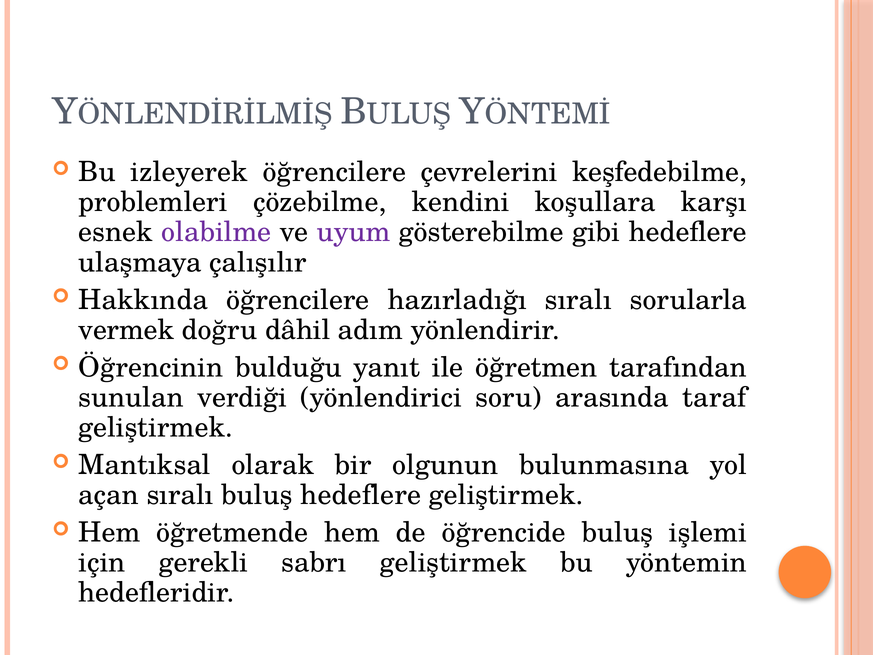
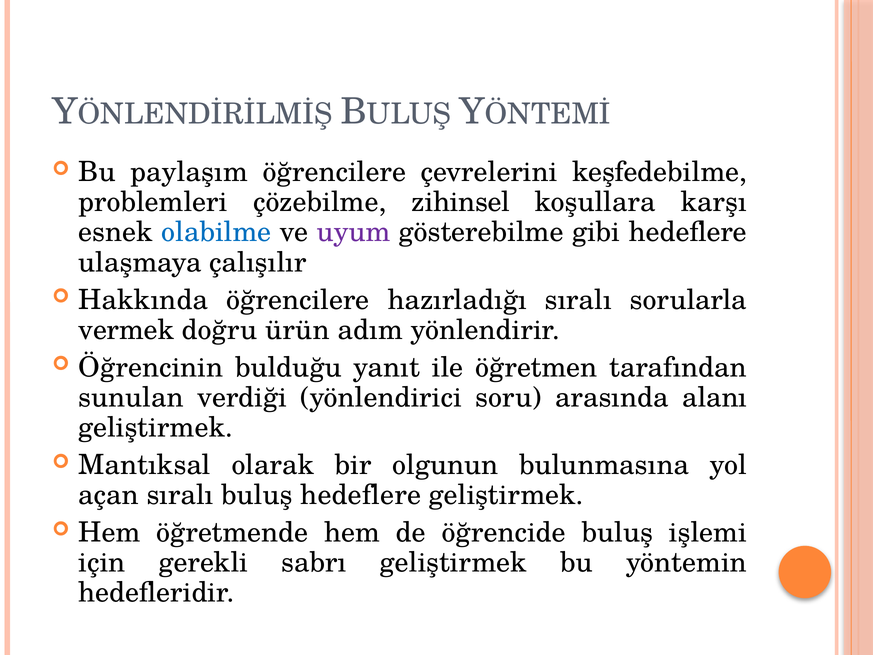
izleyerek: izleyerek -> paylaşım (189, 172)
kendini: kendini -> zihinsel (461, 202)
olabilme colour: purple -> blue (216, 232)
dâhil: dâhil -> ürün (297, 330)
taraf: taraf -> alanı (715, 397)
